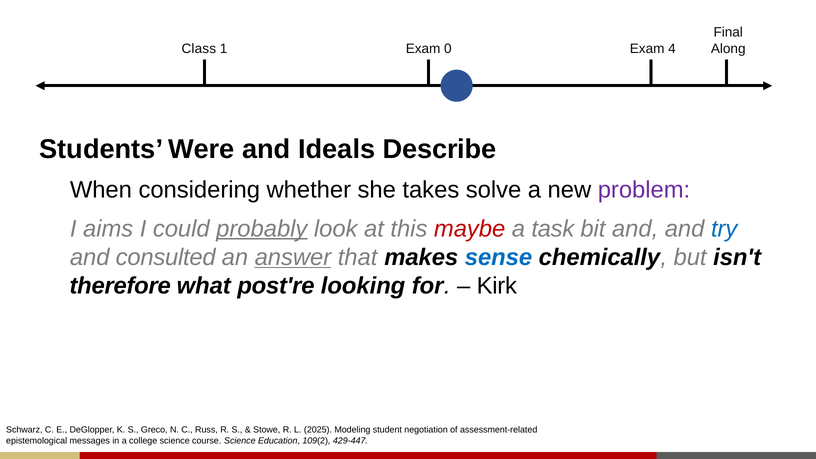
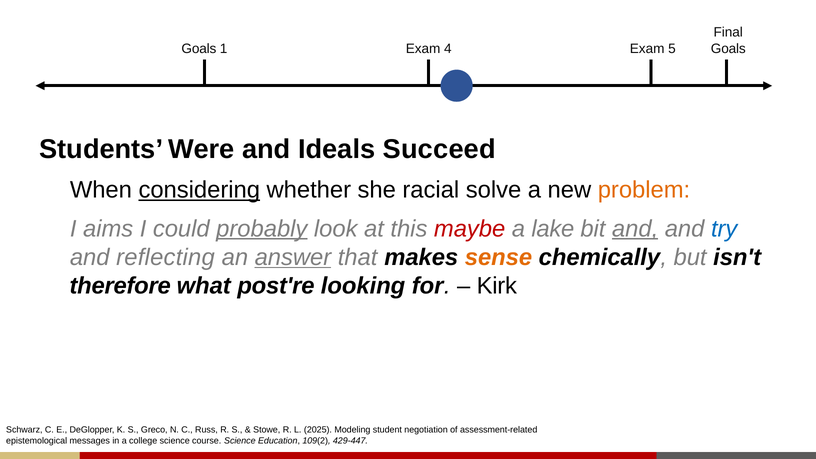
Along: Along -> Goals (728, 49)
Class: Class -> Goals (199, 49)
0: 0 -> 4 (448, 49)
4: 4 -> 5 (672, 49)
Describe: Describe -> Succeed (439, 149)
considering underline: none -> present (199, 190)
takes: takes -> racial (431, 190)
problem colour: purple -> orange (644, 190)
task: task -> lake (553, 229)
and underline: none -> present (635, 229)
consulted: consulted -> reflecting (165, 257)
sense colour: blue -> orange (499, 257)
